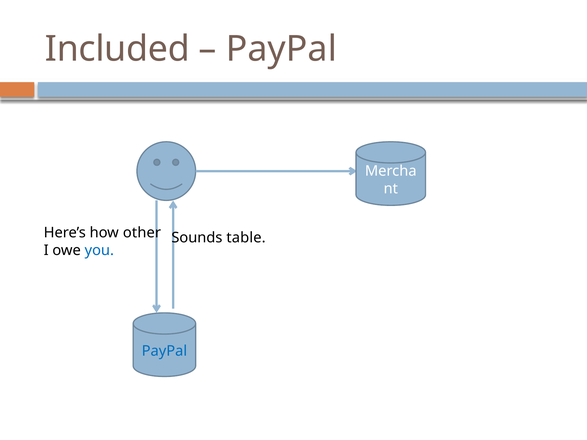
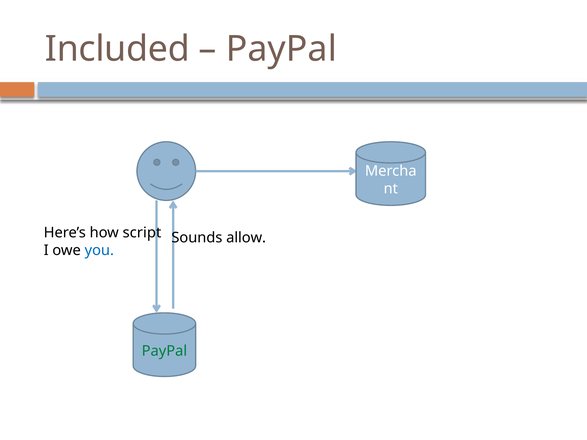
other: other -> script (142, 233)
table: table -> allow (246, 238)
PayPal colour: blue -> green (164, 351)
